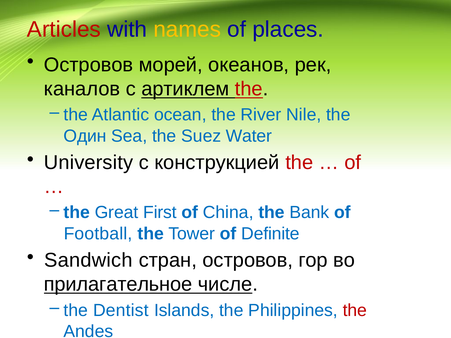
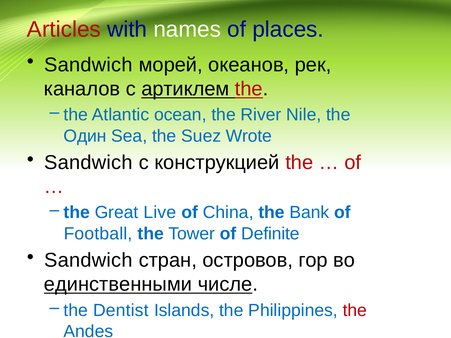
names colour: yellow -> white (187, 29)
Островов: Островов -> Sandwich (88, 65)
Water: Water -> Wrote (249, 136)
University: University -> Sandwich (88, 163)
First: First -> Live (160, 213)
прилагательное: прилагательное -> единственными (118, 285)
